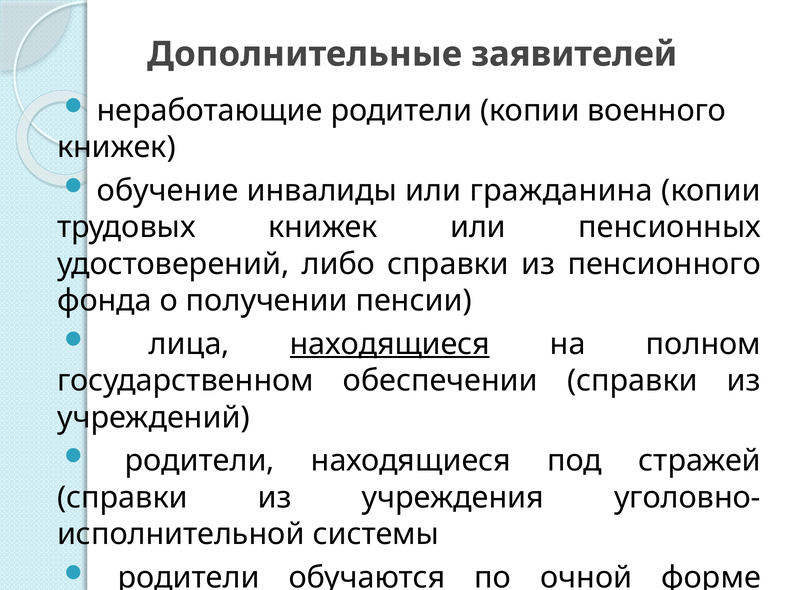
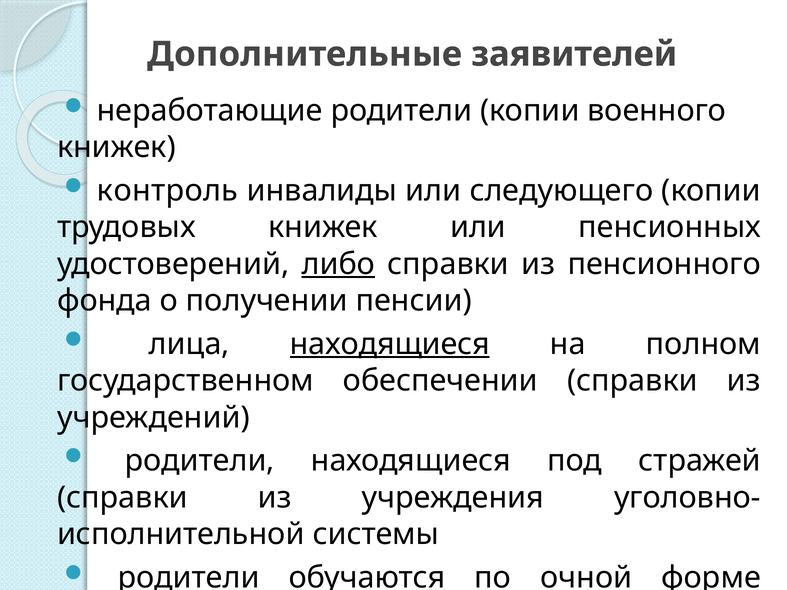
обучение: обучение -> контроль (168, 191)
гражданина: гражданина -> следующего (561, 191)
либо underline: none -> present (338, 264)
